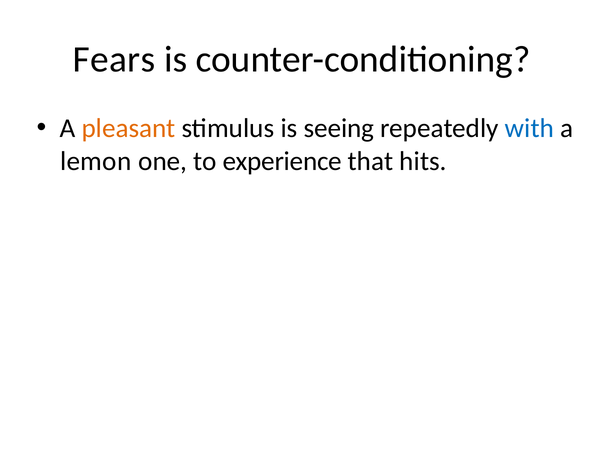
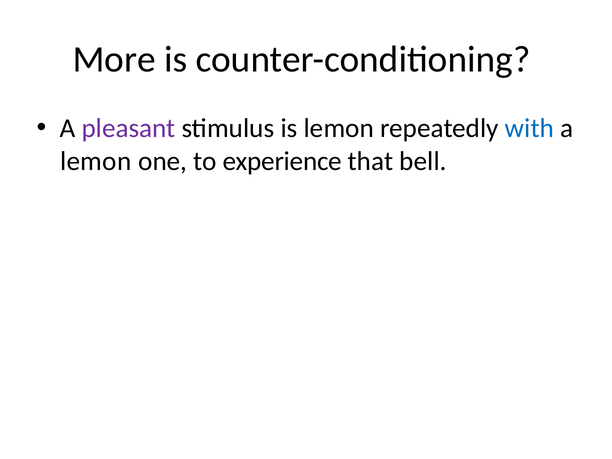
Fears: Fears -> More (114, 59)
pleasant colour: orange -> purple (129, 128)
is seeing: seeing -> lemon (339, 128)
hits: hits -> bell (423, 161)
